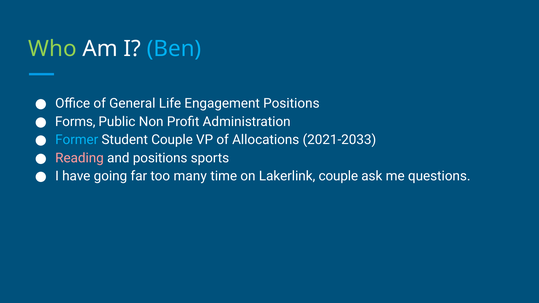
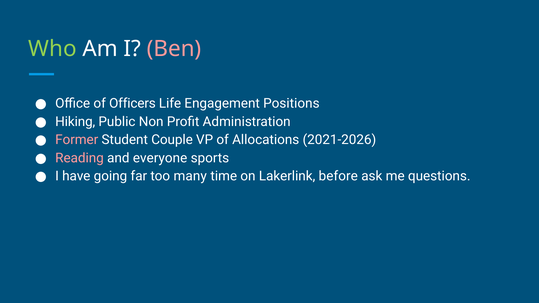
Ben colour: light blue -> pink (174, 49)
General: General -> Officers (132, 104)
Forms: Forms -> Hiking (75, 122)
Former colour: light blue -> pink (77, 140)
2021-2033: 2021-2033 -> 2021-2026 (339, 140)
and positions: positions -> everyone (160, 158)
Lakerlink couple: couple -> before (338, 176)
